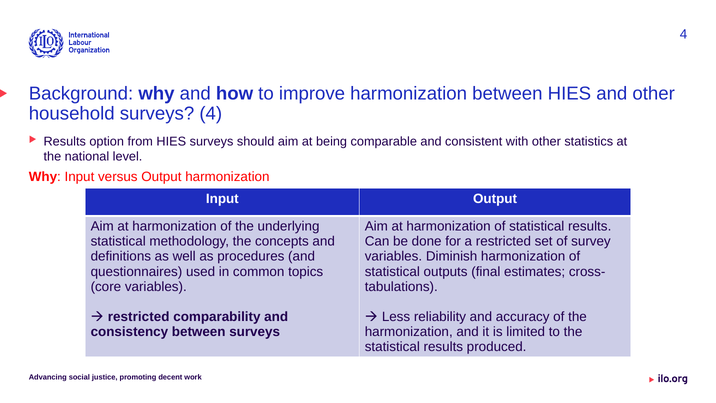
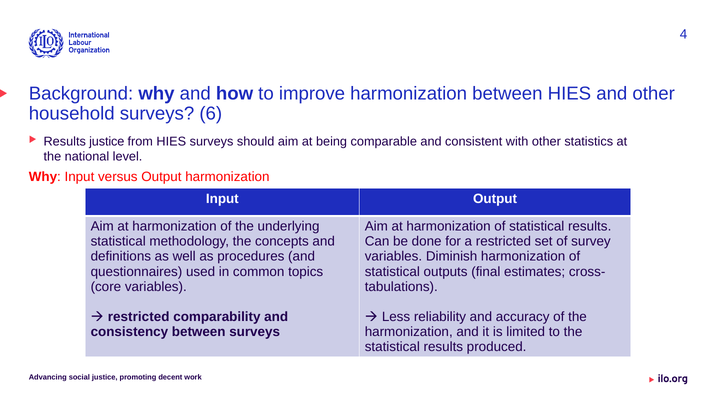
surveys 4: 4 -> 6 (211, 114)
Results option: option -> justice (107, 141)
